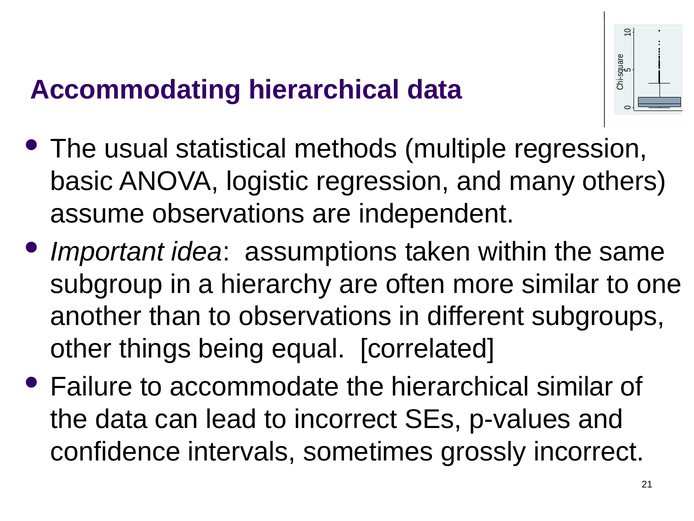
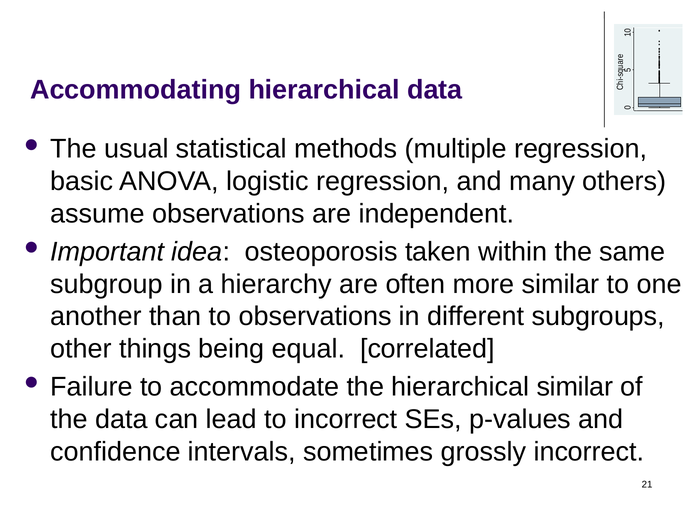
assumptions: assumptions -> osteoporosis (321, 251)
